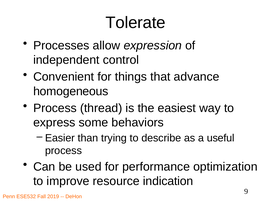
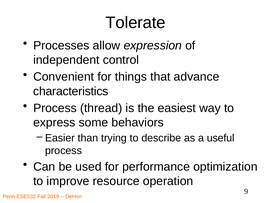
homogeneous: homogeneous -> characteristics (71, 91)
indication: indication -> operation (168, 181)
